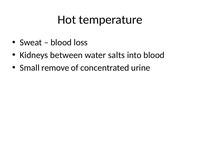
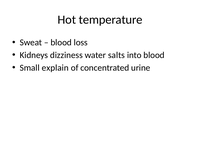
between: between -> dizziness (66, 55)
remove: remove -> explain (55, 68)
